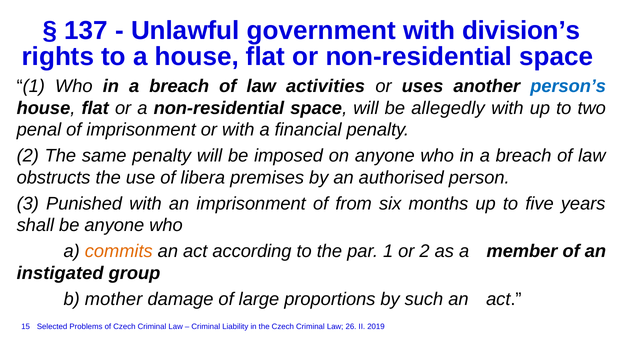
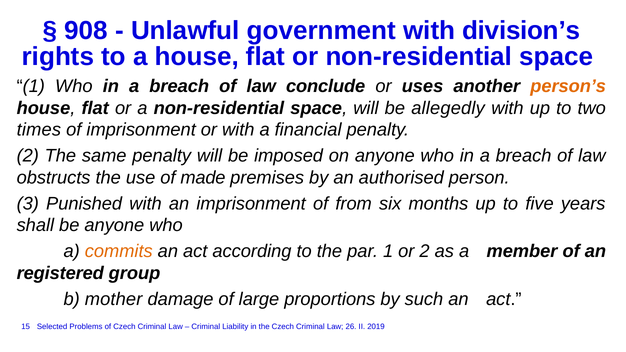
137: 137 -> 908 (86, 31)
activities: activities -> conclude (326, 86)
person’s colour: blue -> orange (568, 86)
penal: penal -> times (39, 130)
libera: libera -> made (203, 178)
instigated: instigated -> registered (60, 273)
